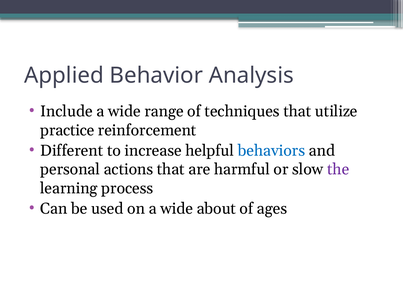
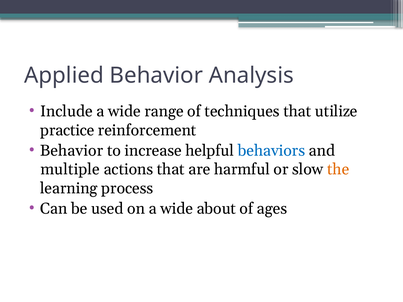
Different: Different -> Behavior (72, 151)
personal: personal -> multiple (70, 170)
the colour: purple -> orange (338, 170)
